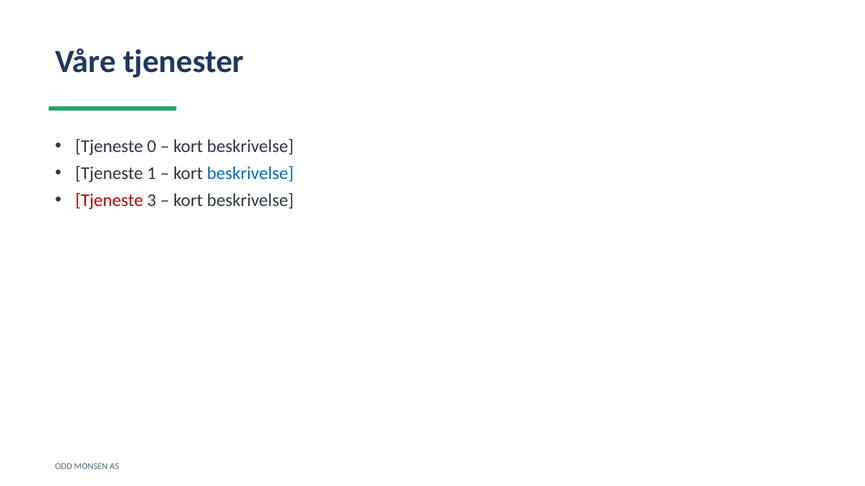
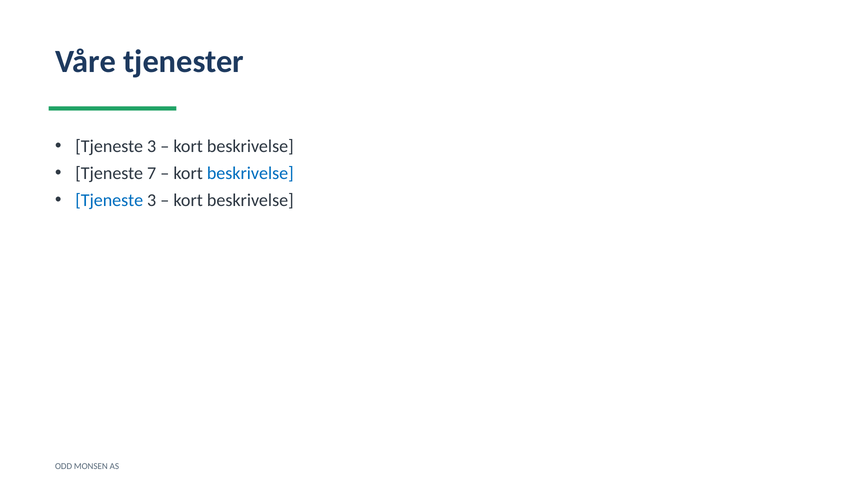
0: 0 -> 3 (152, 147)
1: 1 -> 7 (152, 174)
Tjeneste colour: red -> blue (109, 201)
